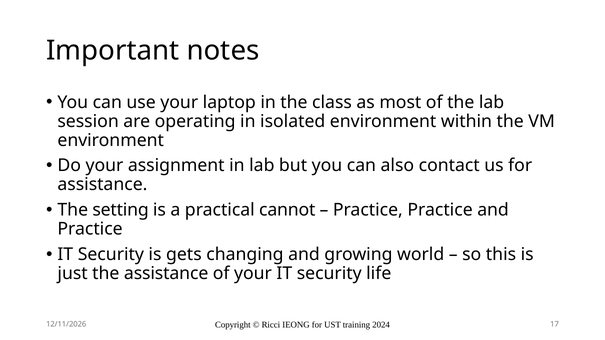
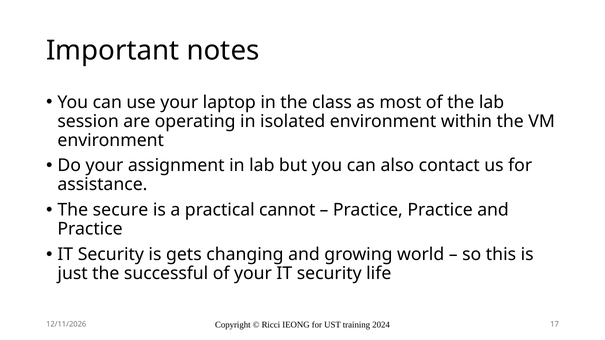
setting: setting -> secure (120, 210)
the assistance: assistance -> successful (166, 274)
